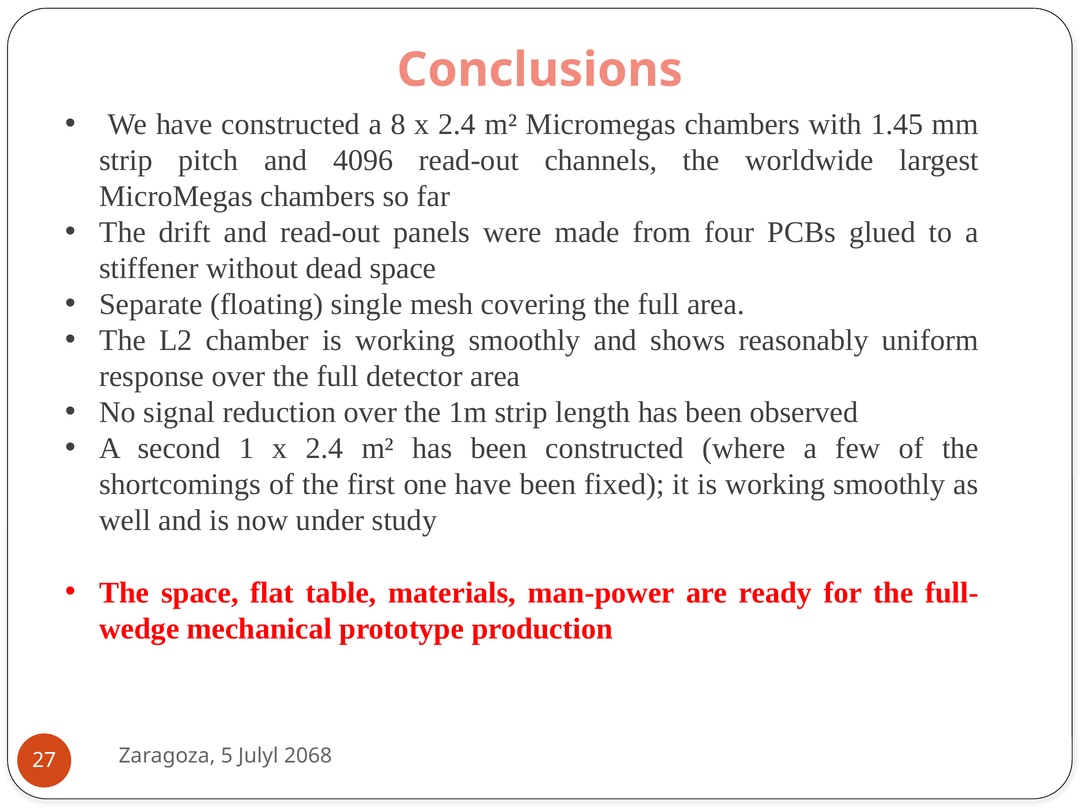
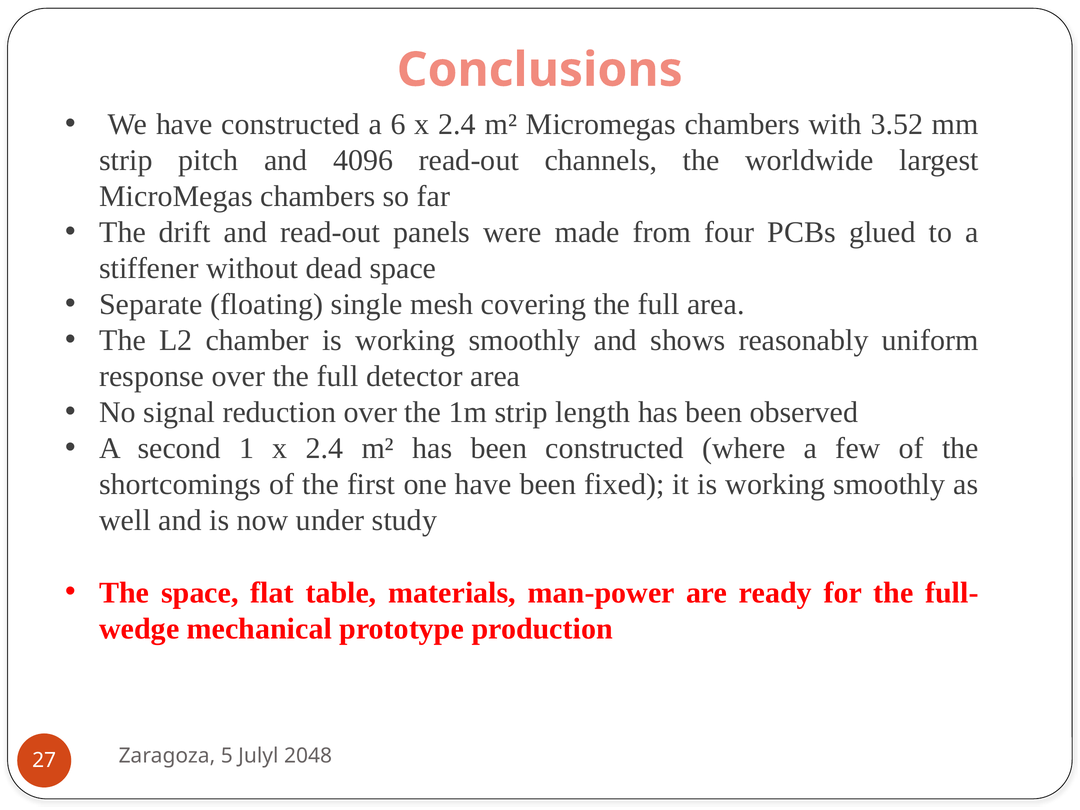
8: 8 -> 6 (398, 124)
1.45: 1.45 -> 3.52 (897, 124)
2068: 2068 -> 2048 (308, 756)
